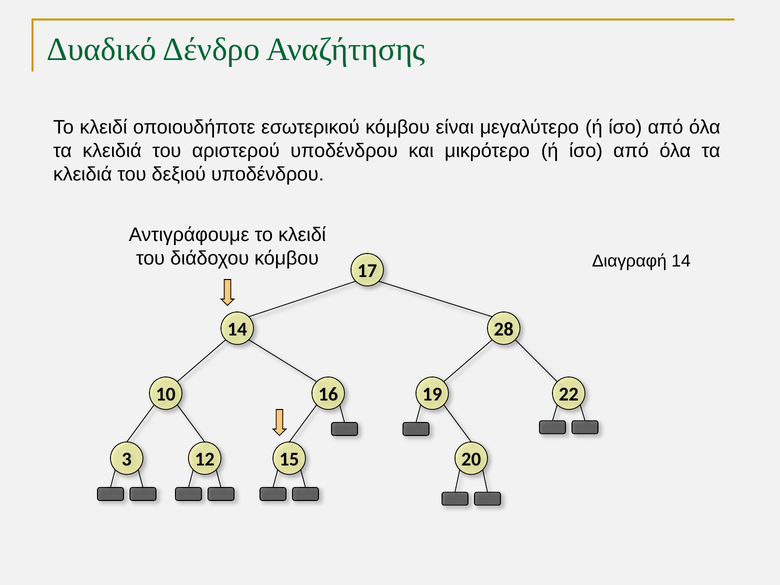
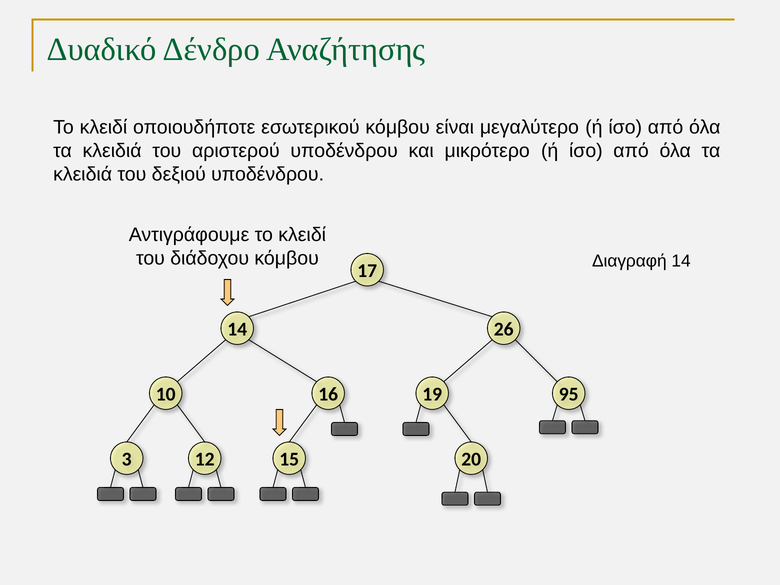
28: 28 -> 26 (504, 330)
22: 22 -> 95 (569, 395)
